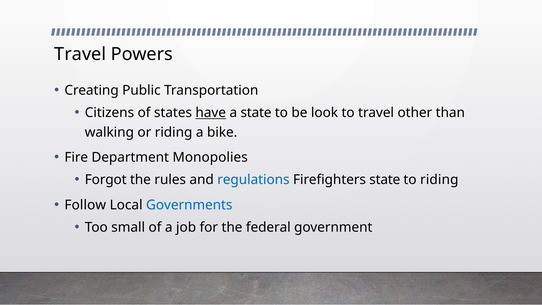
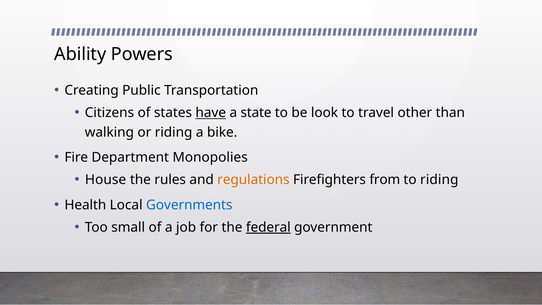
Travel: Travel -> Ability (80, 54)
Forgot: Forgot -> House (106, 180)
regulations colour: blue -> orange (253, 180)
Firefighters state: state -> from (385, 180)
Follow: Follow -> Health (85, 205)
federal underline: none -> present (268, 227)
